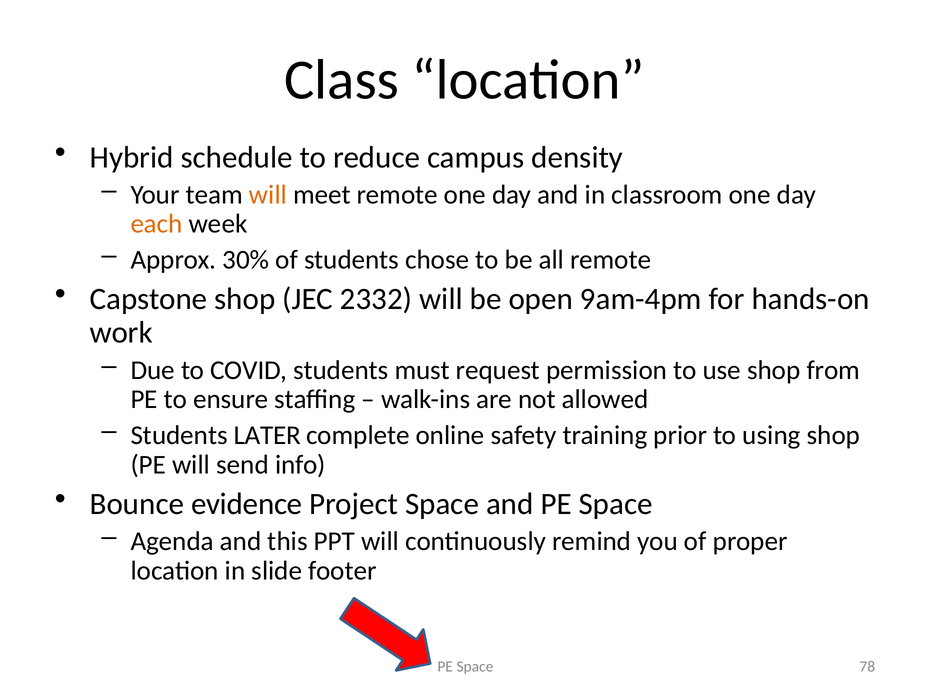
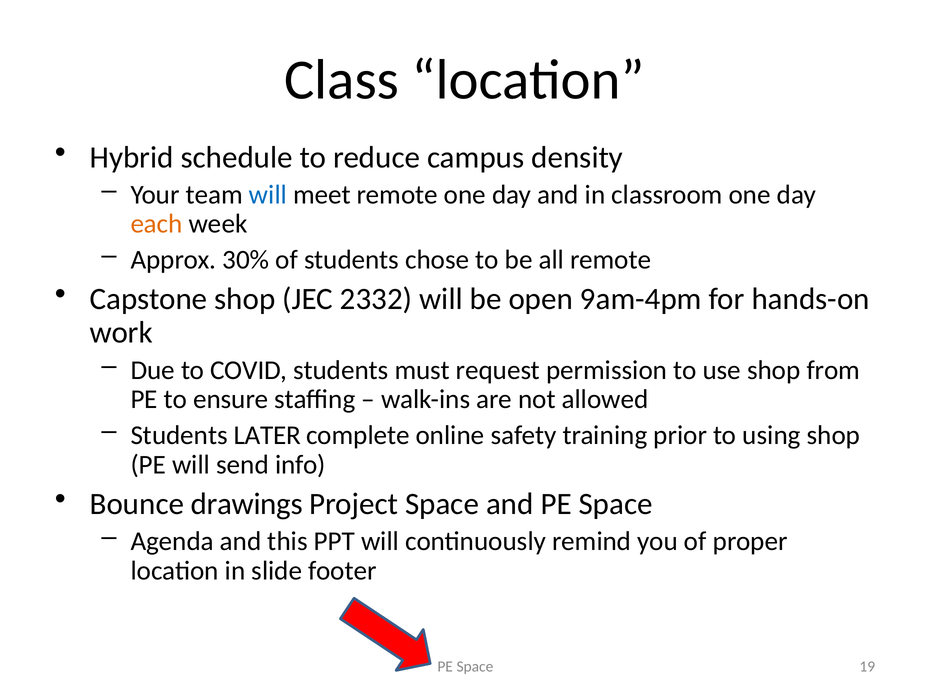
will colour: orange -> blue (268, 195)
evidence: evidence -> drawings (247, 504)
78: 78 -> 19 (867, 667)
